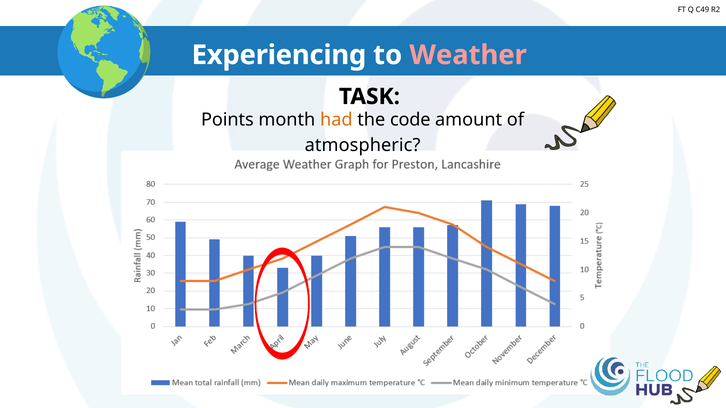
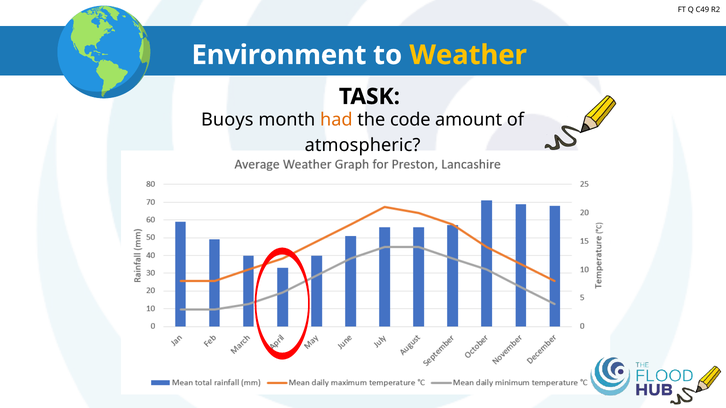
Experiencing: Experiencing -> Environment (279, 55)
Weather colour: pink -> yellow (468, 55)
Points: Points -> Buoys (227, 120)
